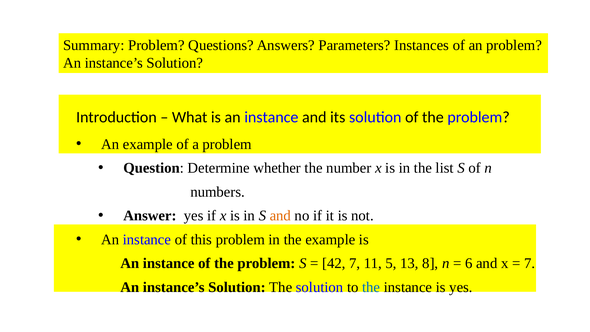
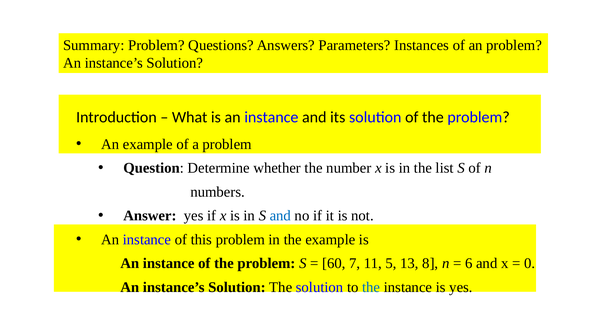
and colour: orange -> blue (280, 216)
42: 42 -> 60 (334, 263)
7: 7 -> 0 (530, 263)
